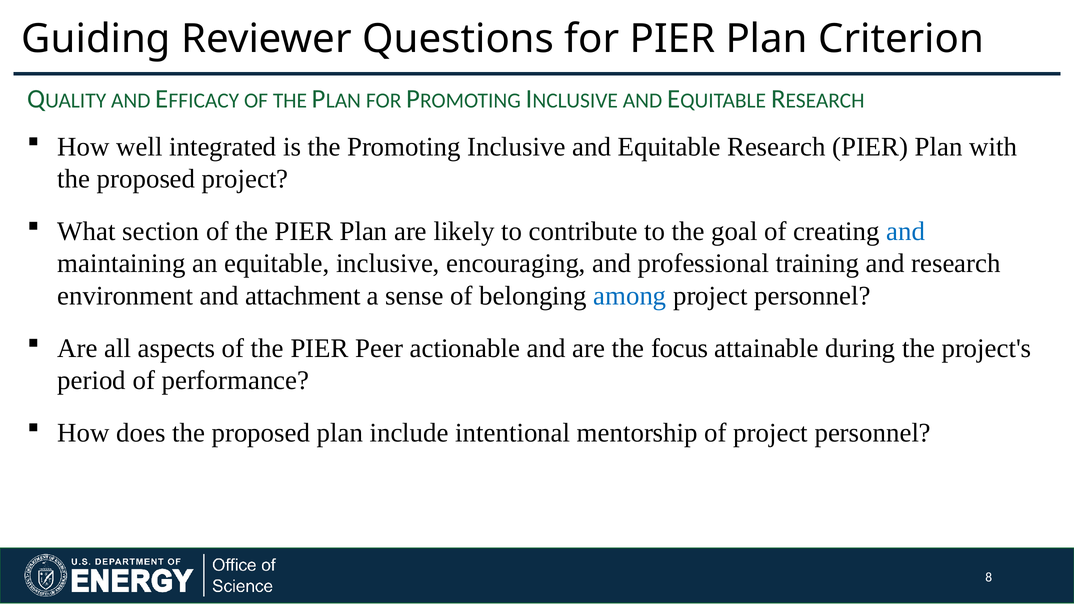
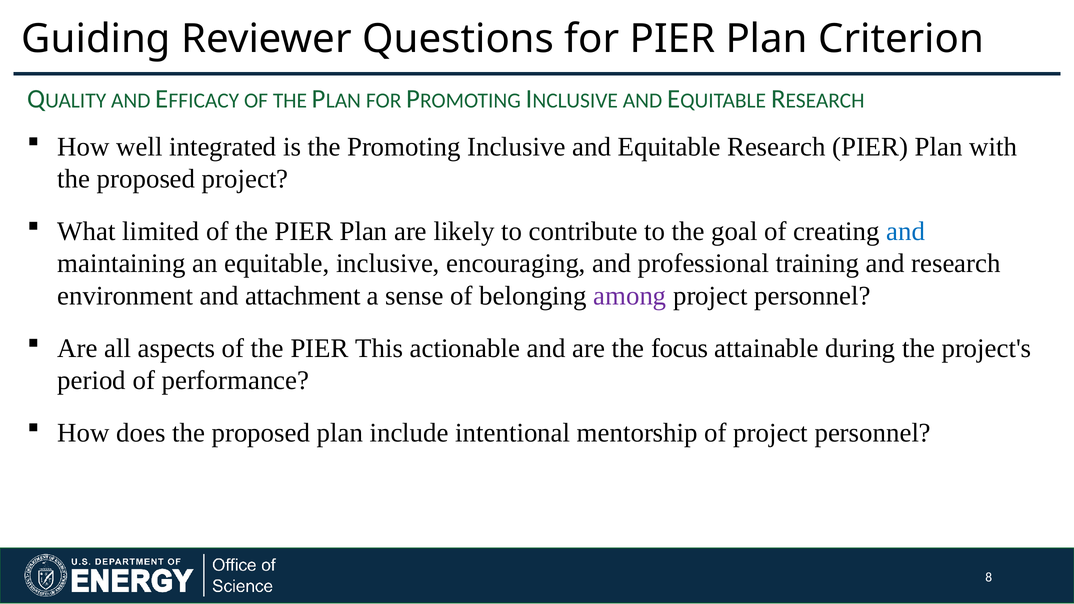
section: section -> limited (161, 231)
among colour: blue -> purple (630, 296)
Peer: Peer -> This (379, 348)
